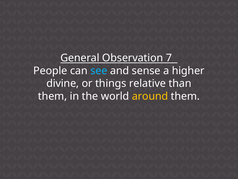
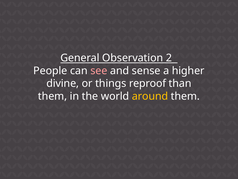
7: 7 -> 2 (169, 58)
see colour: light blue -> pink (99, 71)
relative: relative -> reproof (148, 83)
